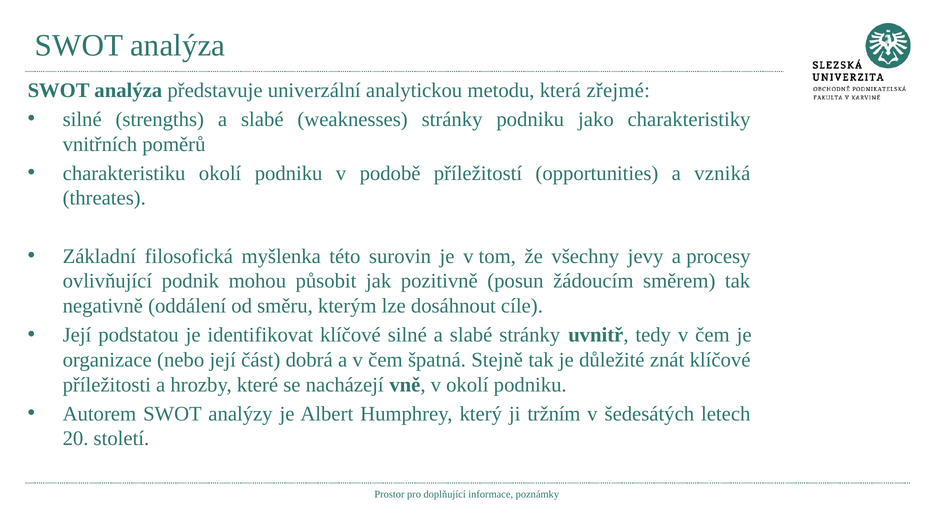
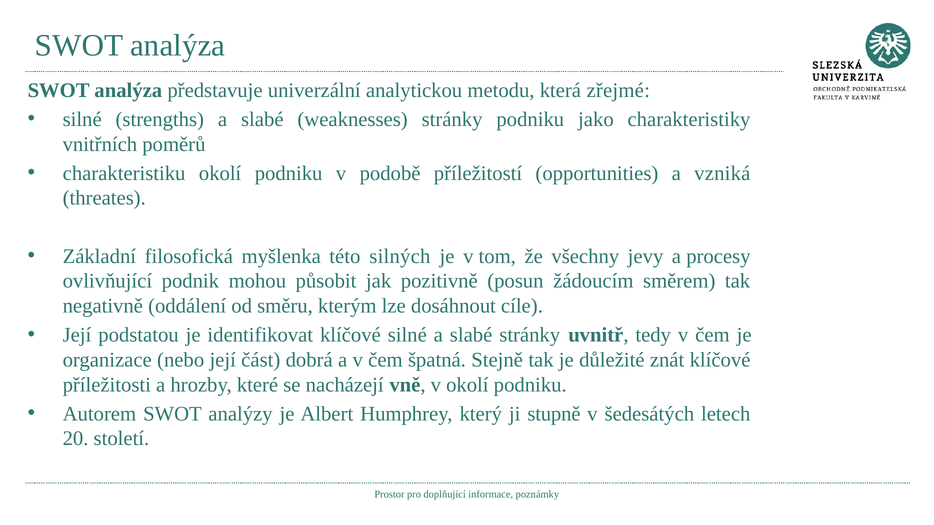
surovin: surovin -> silných (400, 256)
tržním: tržním -> stupně (554, 414)
